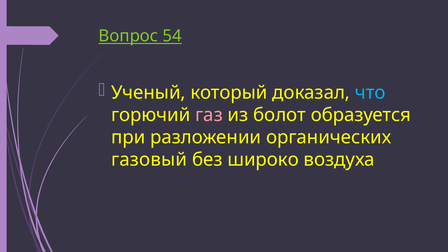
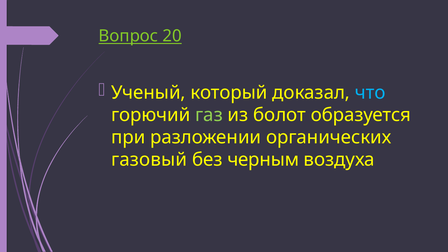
54: 54 -> 20 (172, 36)
газ colour: pink -> light green (209, 115)
широко: широко -> черным (263, 160)
